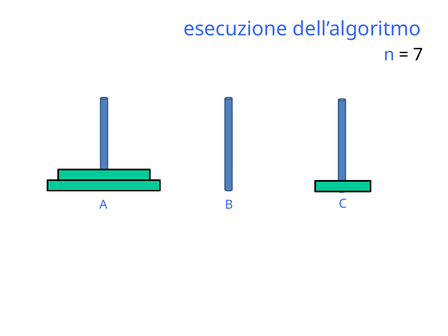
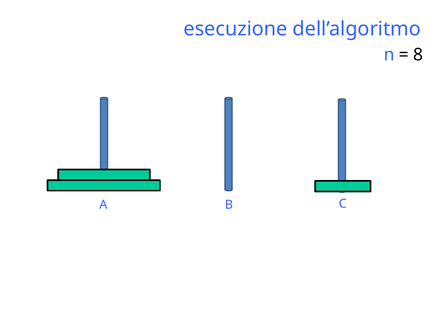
7: 7 -> 8 (418, 55)
